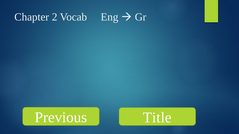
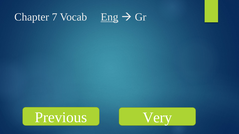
2: 2 -> 7 (55, 17)
Eng underline: none -> present (110, 17)
Title: Title -> Very (157, 118)
